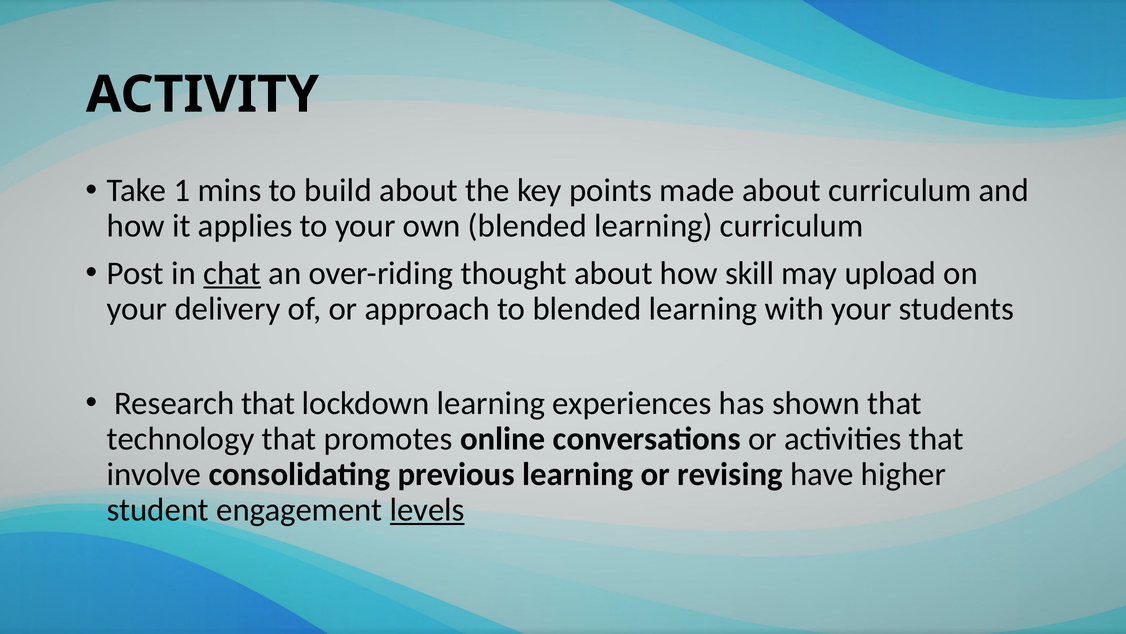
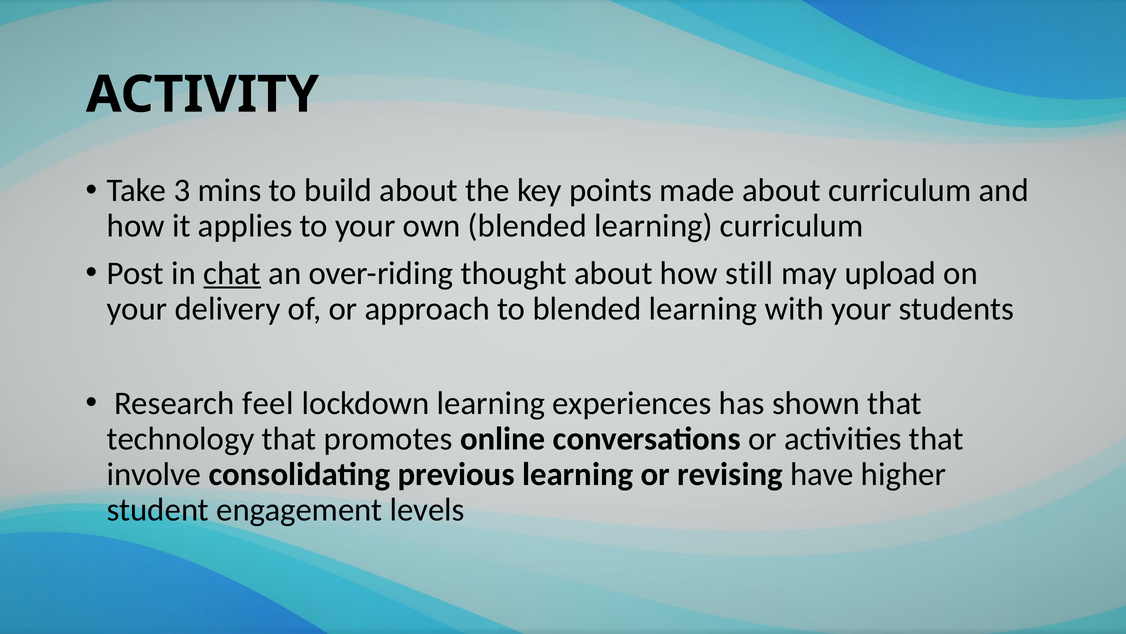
1: 1 -> 3 (182, 190)
skill: skill -> still (749, 273)
Research that: that -> feel (268, 403)
levels underline: present -> none (427, 509)
